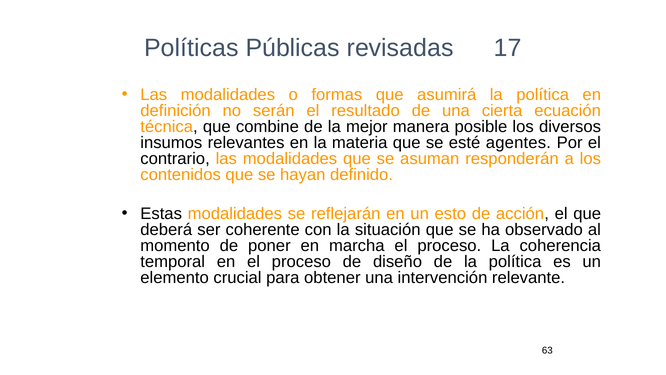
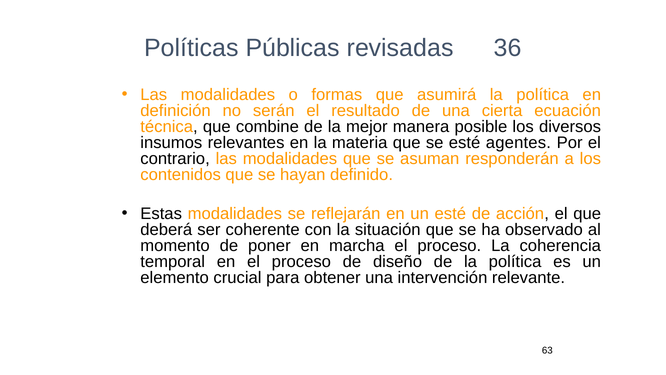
17: 17 -> 36 (508, 48)
un esto: esto -> esté (450, 213)
